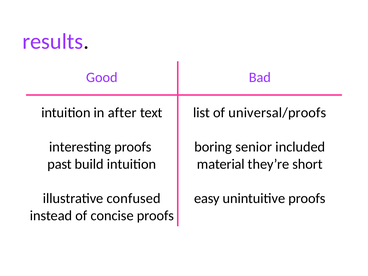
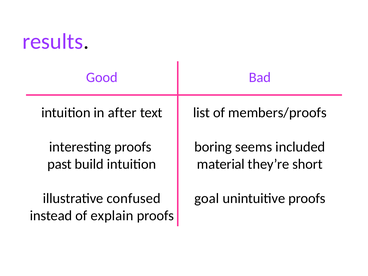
universal/proofs: universal/proofs -> members/proofs (277, 113)
senior: senior -> seems (254, 147)
easy: easy -> goal (207, 199)
concise: concise -> explain (112, 216)
